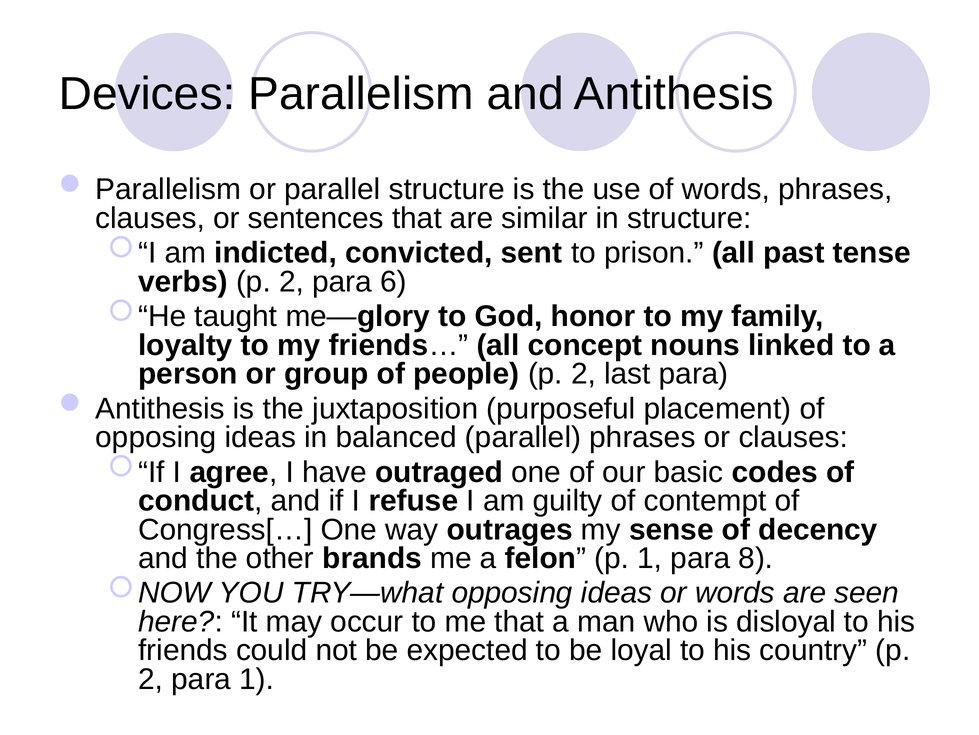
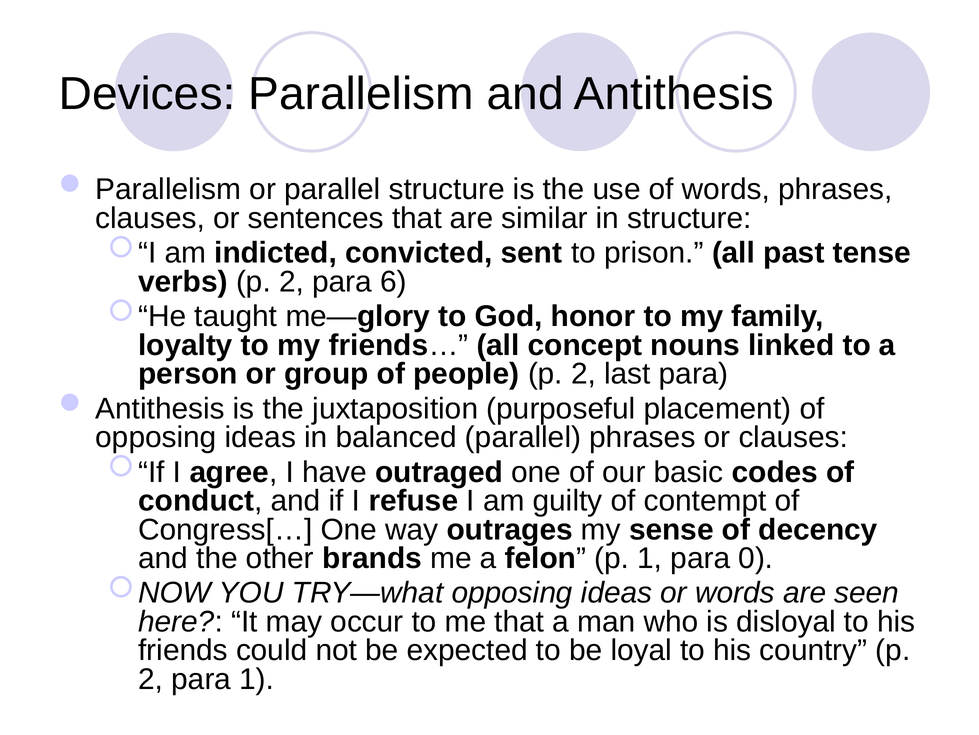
8: 8 -> 0 (756, 558)
